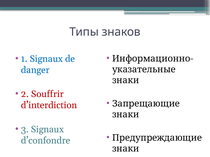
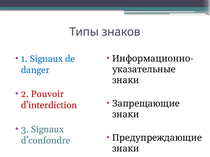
Souffrir: Souffrir -> Pouvoir (47, 94)
